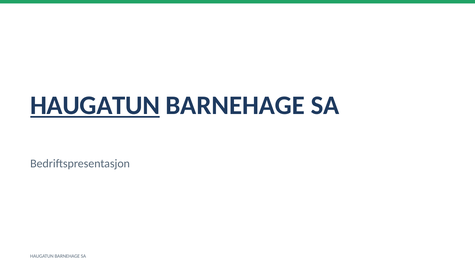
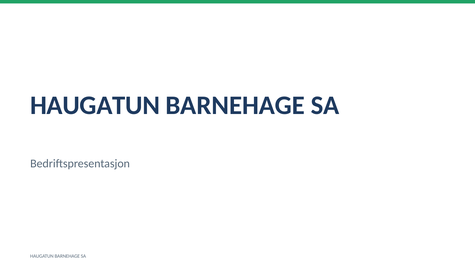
HAUGATUN underline: present -> none (95, 105)
